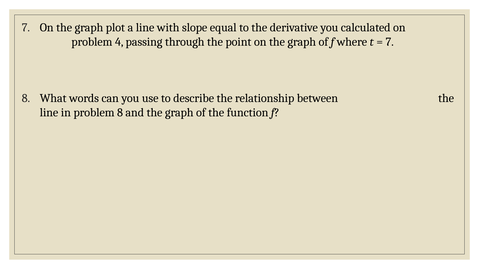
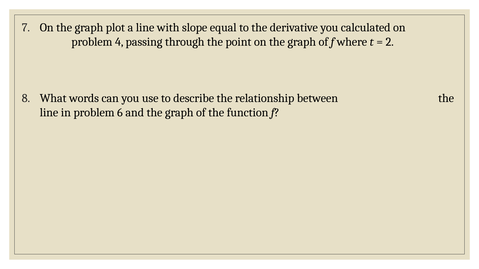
7: 7 -> 2 (390, 42)
problem 8: 8 -> 6 (120, 113)
